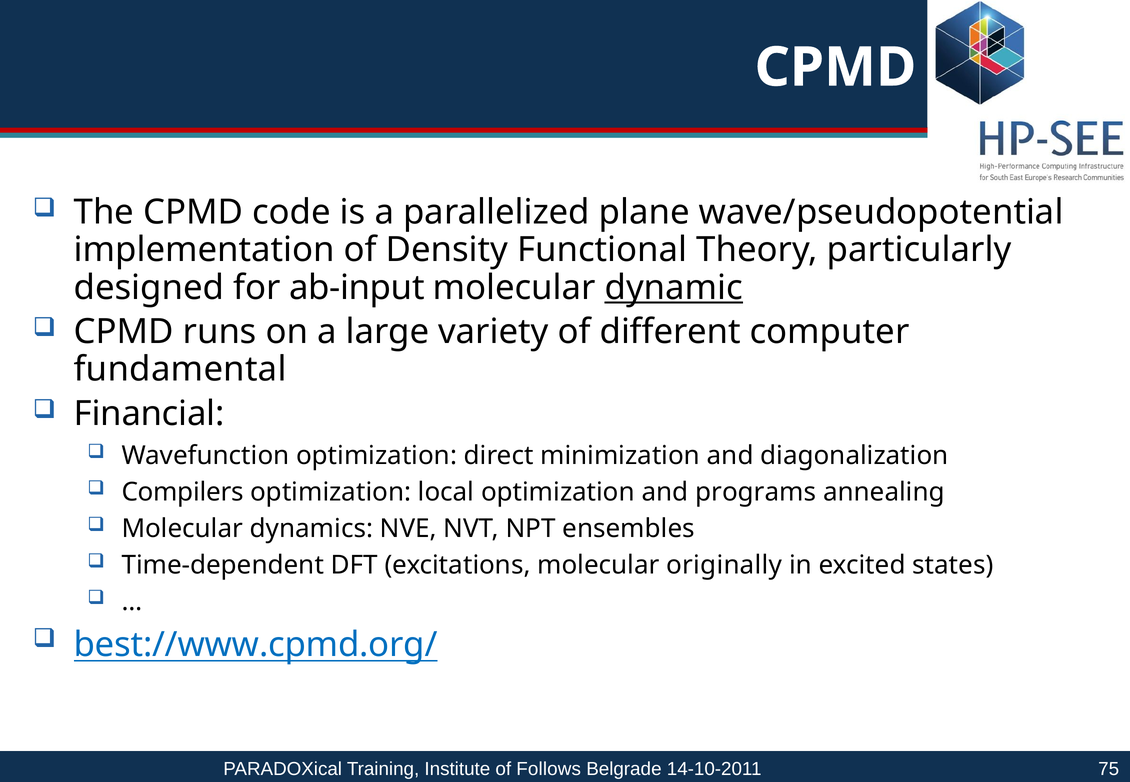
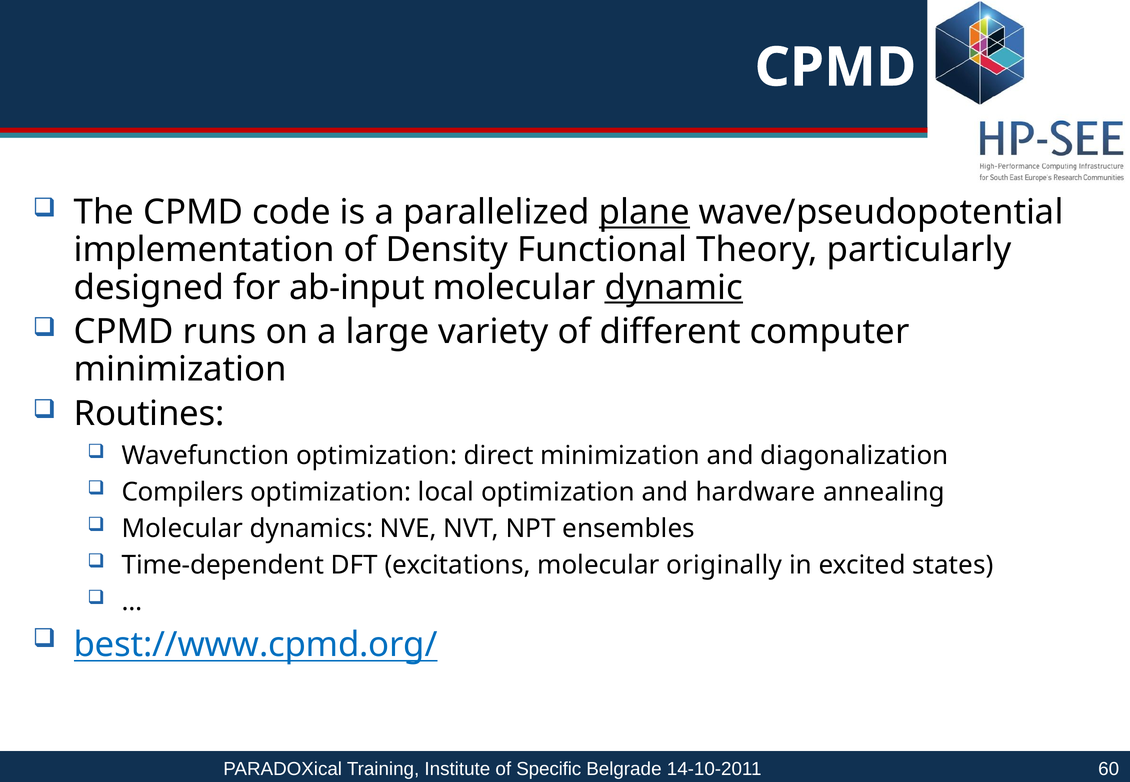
plane underline: none -> present (644, 213)
fundamental: fundamental -> minimization (180, 370)
Financial: Financial -> Routines (149, 414)
programs: programs -> hardware (756, 492)
Follows: Follows -> Specific (549, 769)
75: 75 -> 60 (1109, 769)
